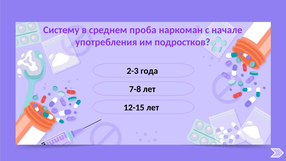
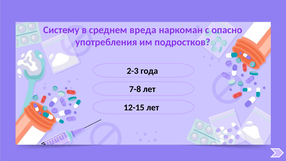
проба: проба -> вреда (143, 30)
начале: начале -> опасно (227, 30)
